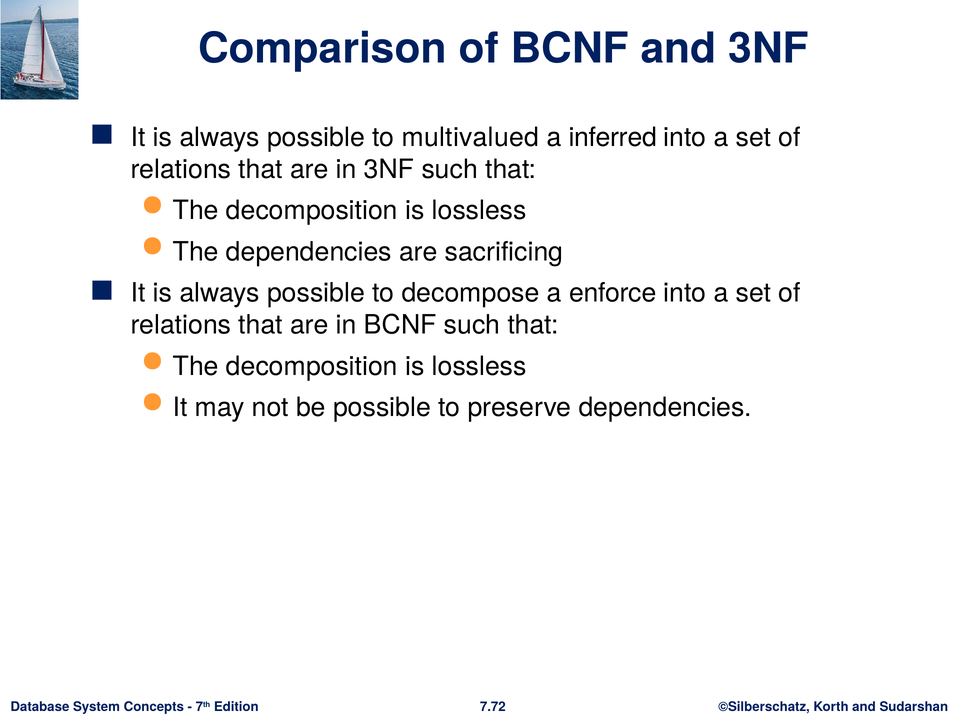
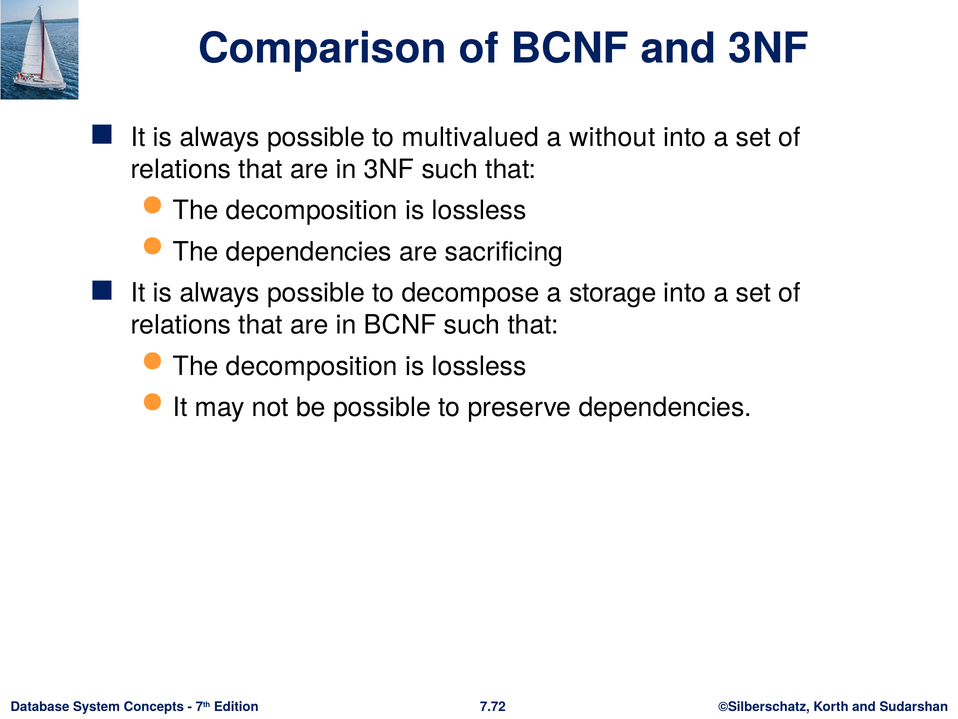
inferred: inferred -> without (612, 137)
enforce: enforce -> storage (613, 293)
